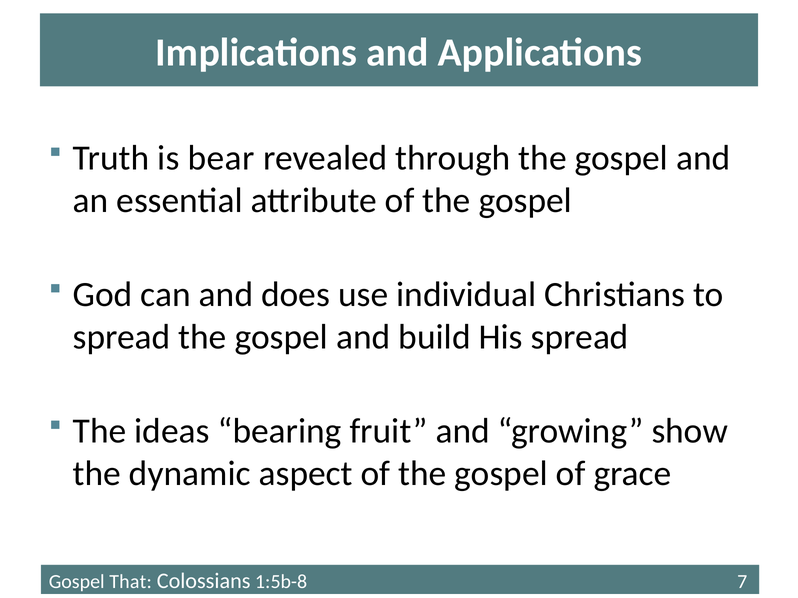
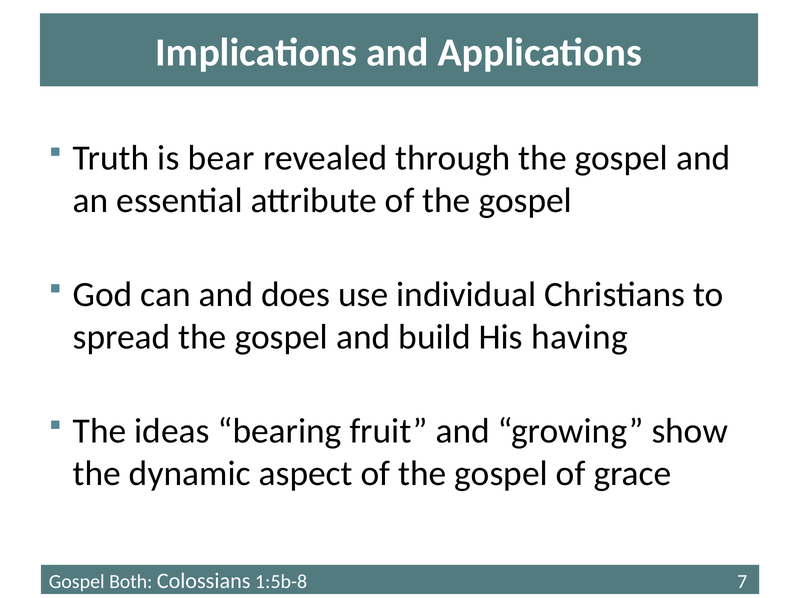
His spread: spread -> having (579, 337)
That: That -> Both (131, 582)
